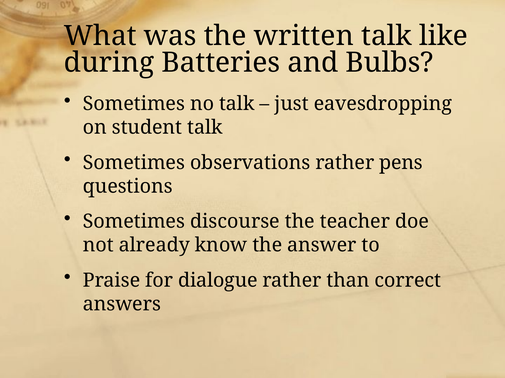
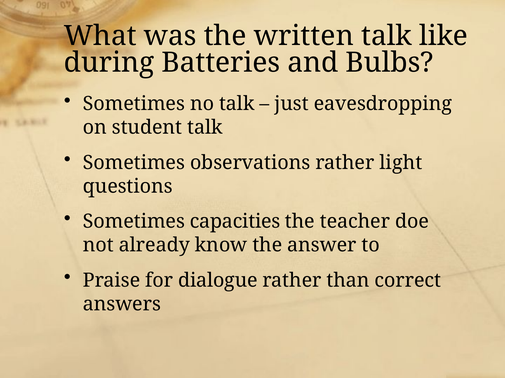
pens: pens -> light (401, 163)
discourse: discourse -> capacities (235, 222)
